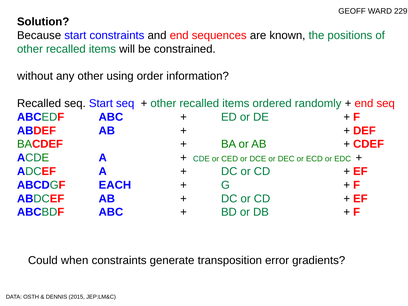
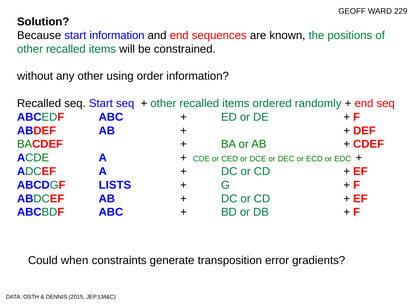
start constraints: constraints -> information (117, 35)
EACH: EACH -> LISTS (115, 185)
